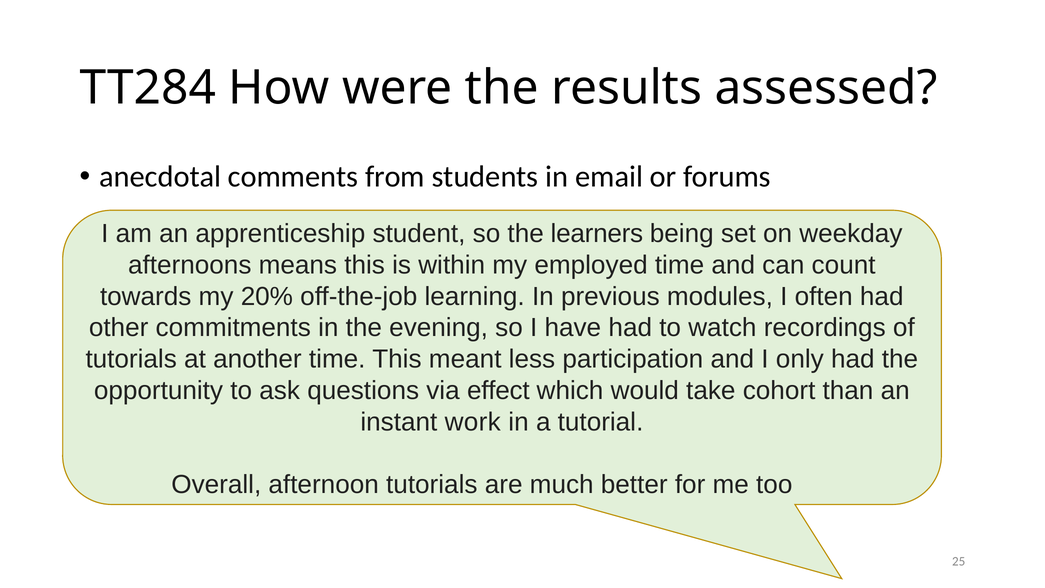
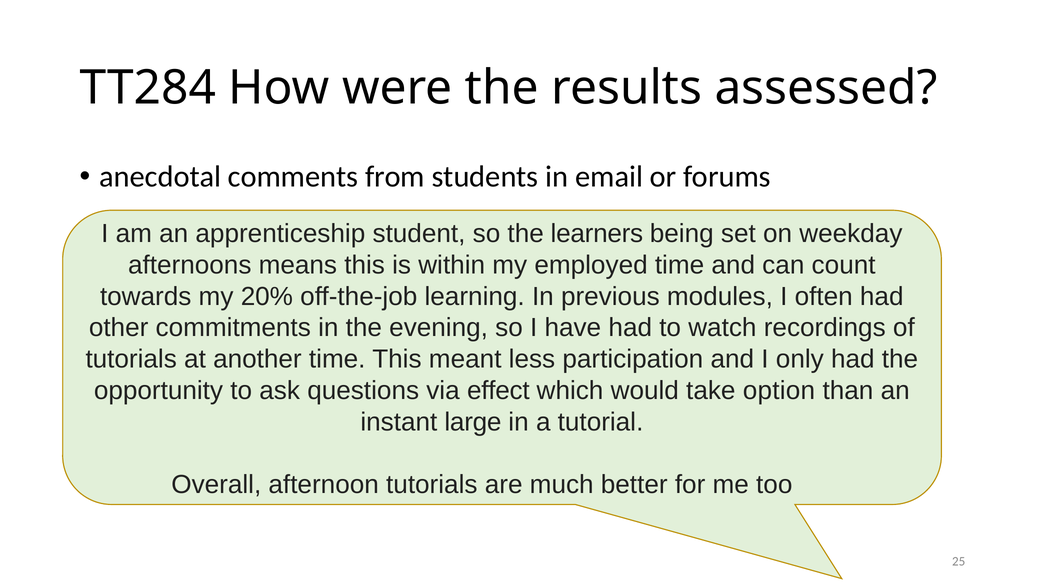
cohort: cohort -> option (779, 390)
work: work -> large (473, 422)
